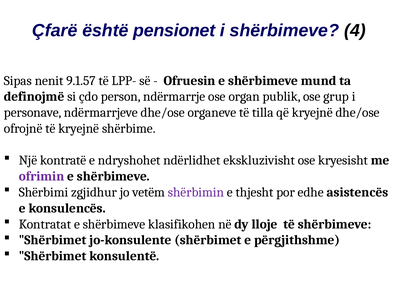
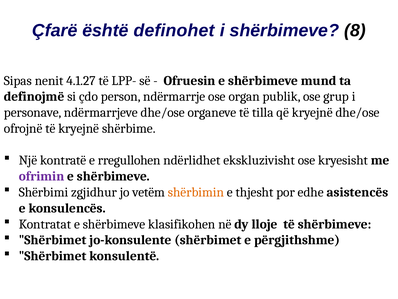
pensionet: pensionet -> definohet (174, 30)
4: 4 -> 8 (355, 30)
9.1.57: 9.1.57 -> 4.1.27 (81, 80)
ndryshohet: ndryshohet -> rregullohen (129, 160)
shërbimin colour: purple -> orange (196, 192)
